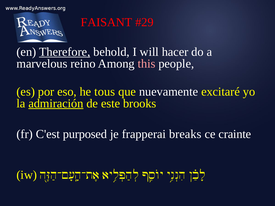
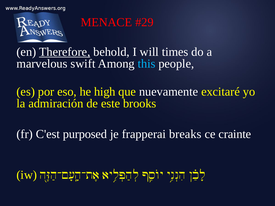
FAISANT: FAISANT -> MENACE (106, 22)
hacer: hacer -> times (175, 52)
reino: reino -> swift (83, 64)
this colour: pink -> light blue (147, 64)
tous: tous -> high (105, 92)
admiración underline: present -> none (56, 104)
